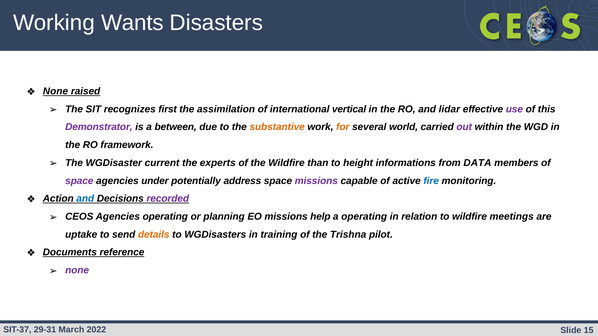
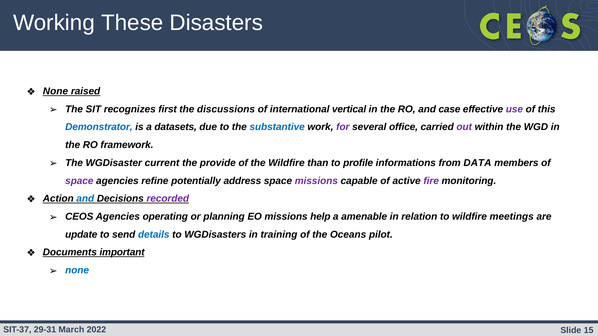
Wants: Wants -> These (132, 23)
assimilation: assimilation -> discussions (226, 109)
lidar: lidar -> case (449, 109)
Demonstrator colour: purple -> blue (99, 127)
between: between -> datasets (176, 127)
substantive colour: orange -> blue (277, 127)
for colour: orange -> purple (343, 127)
world: world -> office (404, 127)
experts: experts -> provide (218, 163)
height: height -> profile (358, 163)
under: under -> refine (155, 181)
fire colour: blue -> purple (431, 181)
a operating: operating -> amenable (364, 217)
uptake: uptake -> update (81, 235)
details colour: orange -> blue (154, 235)
Trishna: Trishna -> Oceans (348, 235)
reference: reference -> important (122, 253)
none colour: purple -> blue (77, 271)
